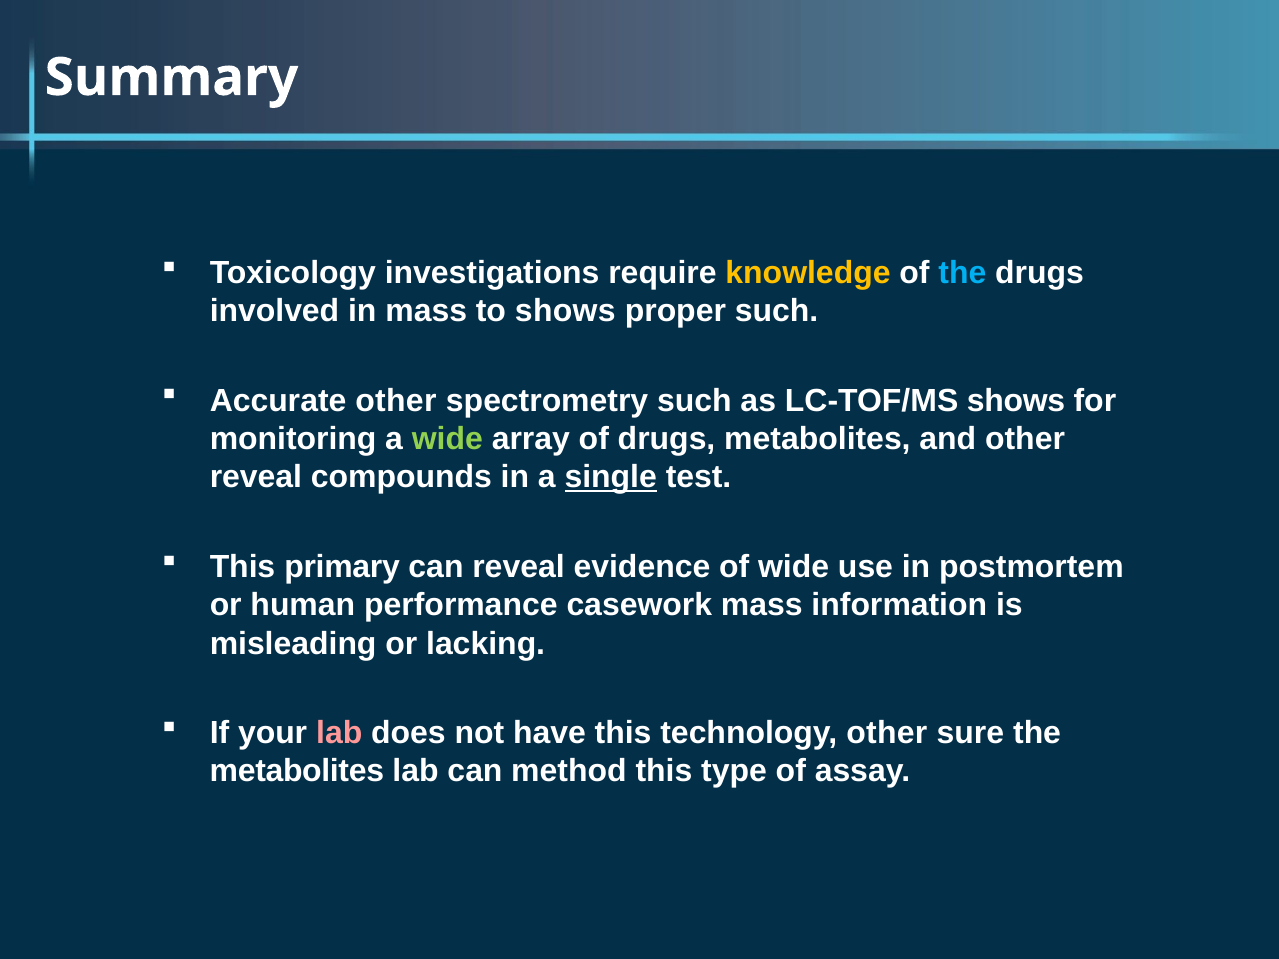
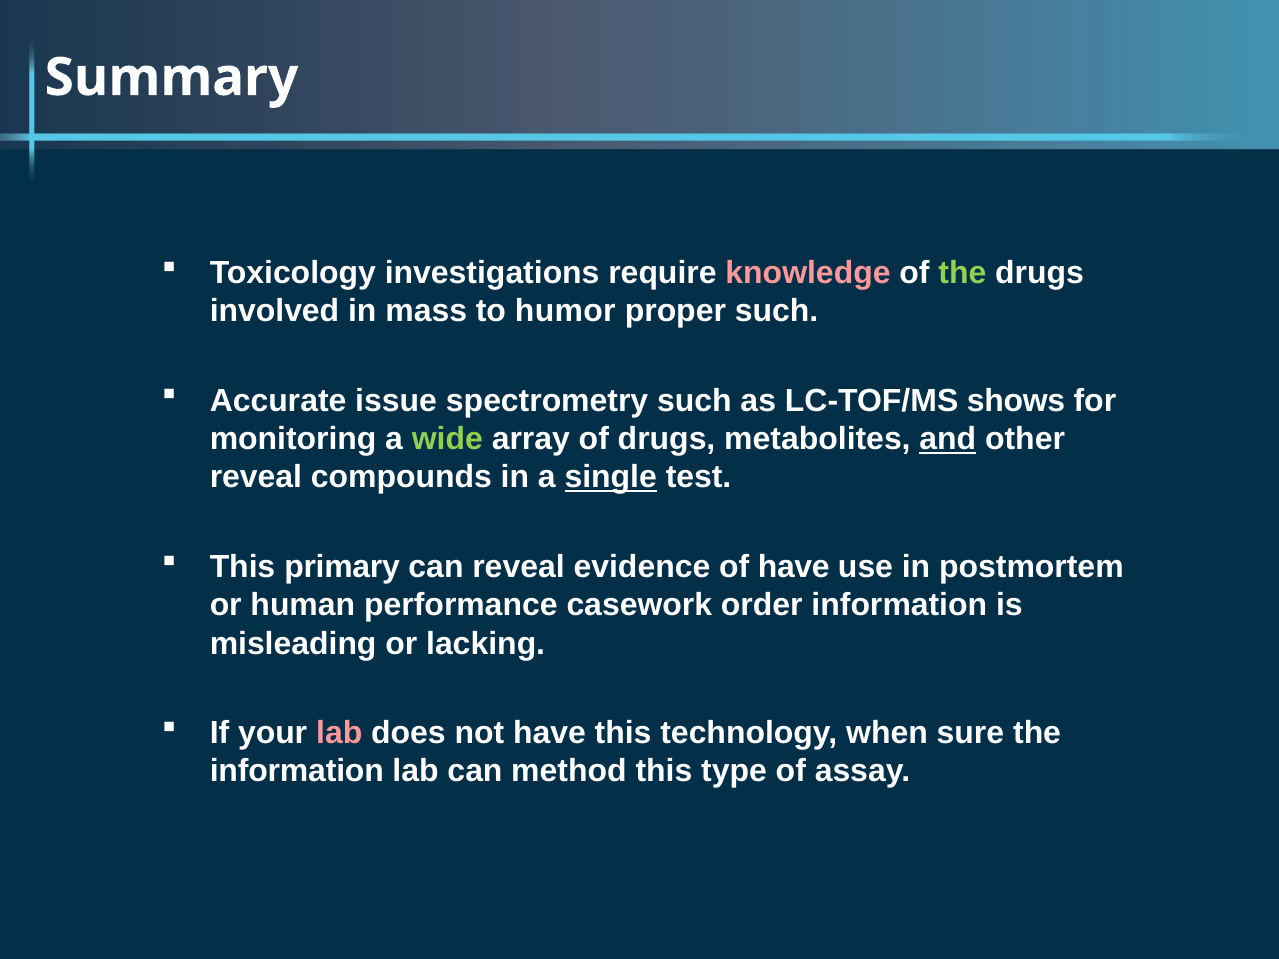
knowledge colour: yellow -> pink (808, 273)
the colour: light blue -> light green (962, 273)
to shows: shows -> humor (565, 311)
Accurate other: other -> issue (396, 401)
and underline: none -> present (948, 439)
of wide: wide -> have (794, 567)
casework mass: mass -> order (762, 605)
technology other: other -> when (887, 733)
metabolites: metabolites -> information (297, 772)
